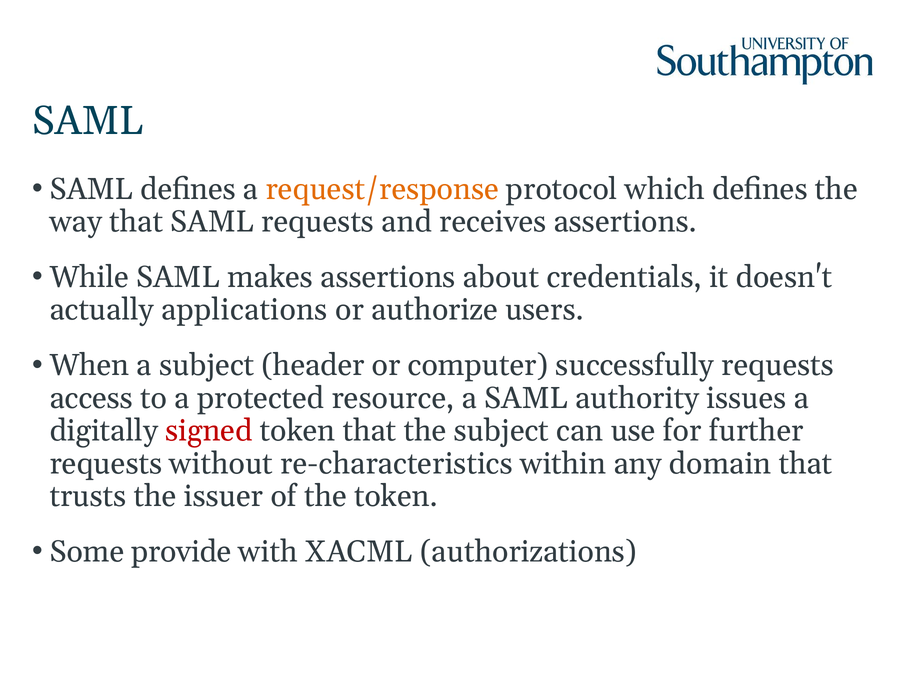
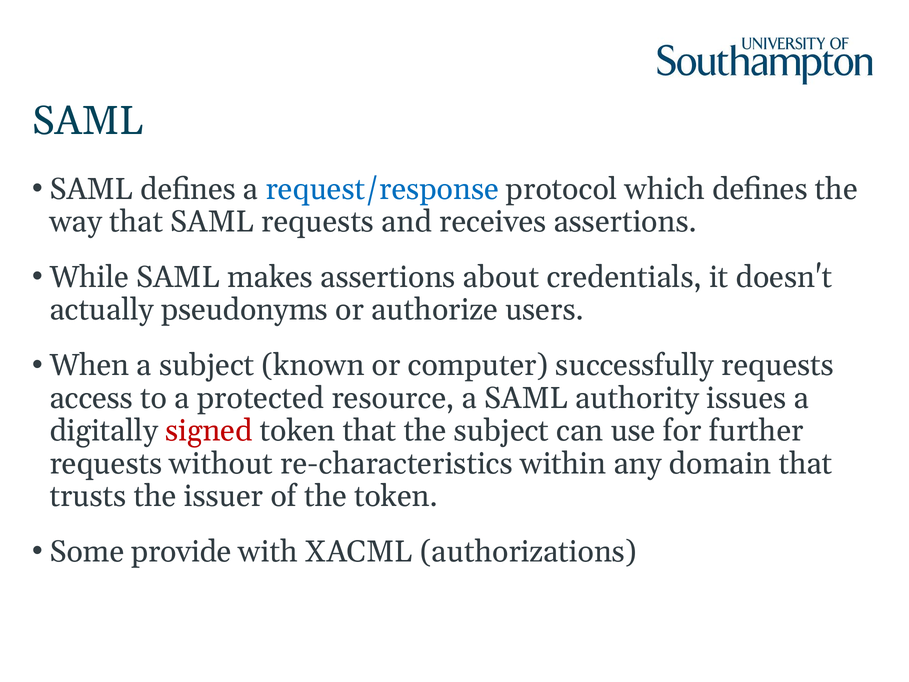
request/response colour: orange -> blue (382, 189)
applications: applications -> pseudonyms (245, 310)
header: header -> known (313, 365)
